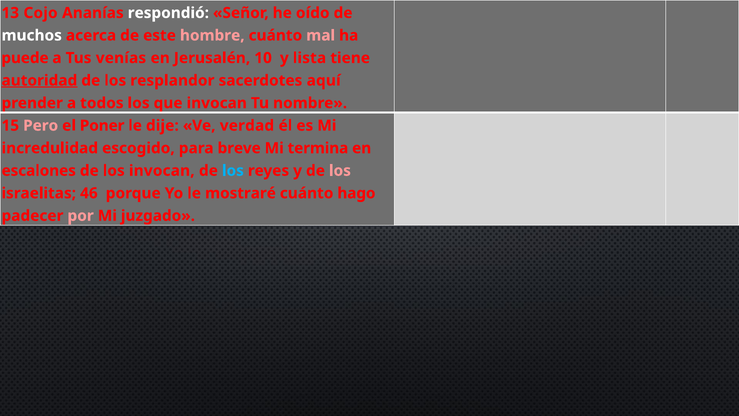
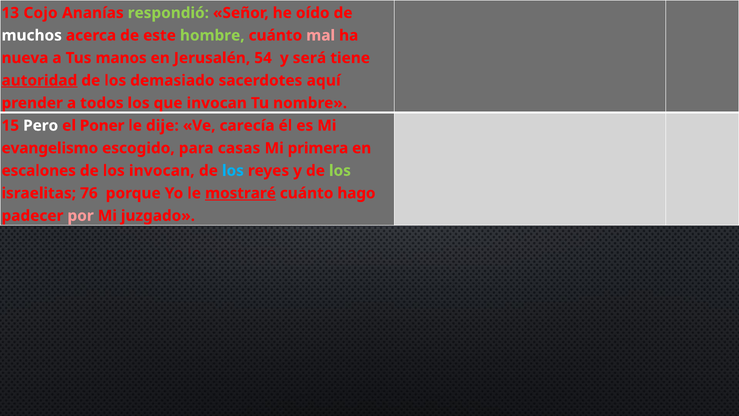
respondió colour: white -> light green (168, 13)
hombre colour: pink -> light green (212, 35)
puede: puede -> nueva (25, 58)
venías: venías -> manos (121, 58)
10: 10 -> 54 (263, 58)
lista: lista -> será (309, 58)
resplandor: resplandor -> demasiado (172, 80)
Pero colour: pink -> white (41, 126)
verdad: verdad -> carecía (247, 126)
incredulidad: incredulidad -> evangelismo (50, 148)
breve: breve -> casas (239, 148)
termina: termina -> primera (318, 148)
los colour: pink -> light green (340, 171)
46: 46 -> 76 (89, 193)
mostraré underline: none -> present (240, 193)
